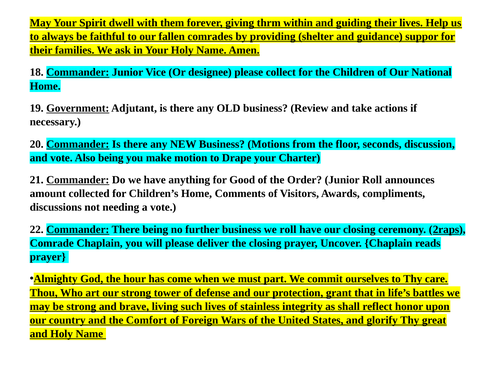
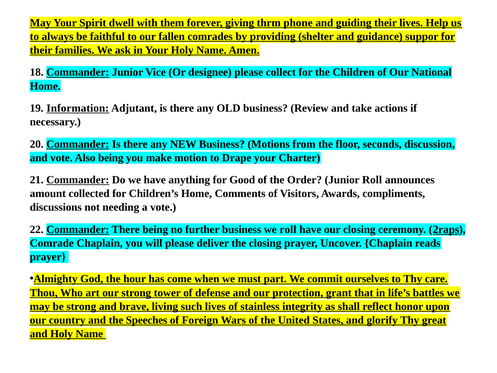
within: within -> phone (298, 23)
Government: Government -> Information (78, 108)
Comfort: Comfort -> Speeches (147, 320)
